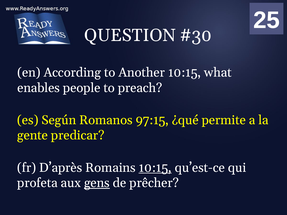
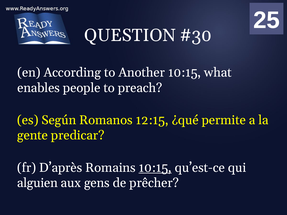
97:15: 97:15 -> 12:15 (152, 120)
profeta: profeta -> alguien (37, 183)
gens underline: present -> none (97, 183)
